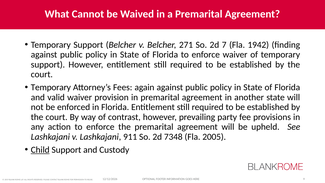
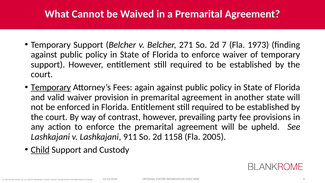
1942: 1942 -> 1973 (258, 45)
Temporary underline: none -> present (51, 87)
7348: 7348 -> 1158 (173, 137)
